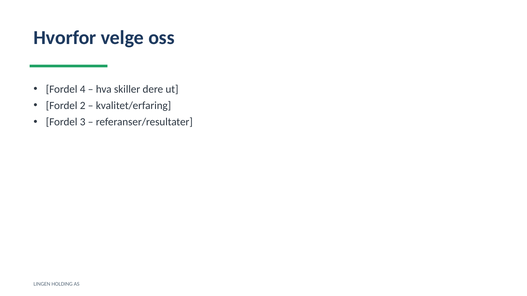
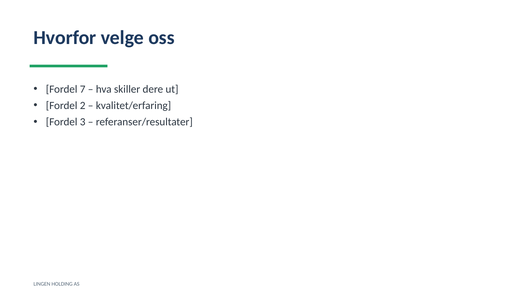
4: 4 -> 7 (83, 89)
